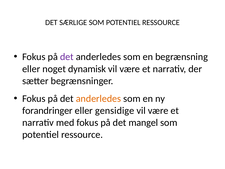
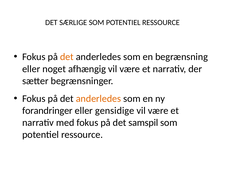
det colour: purple -> orange (67, 57)
dynamisk: dynamisk -> afhængig (87, 69)
mangel: mangel -> samspil (143, 122)
